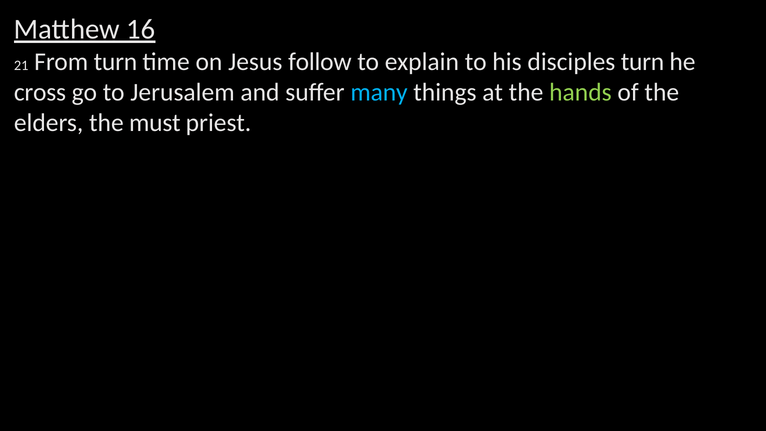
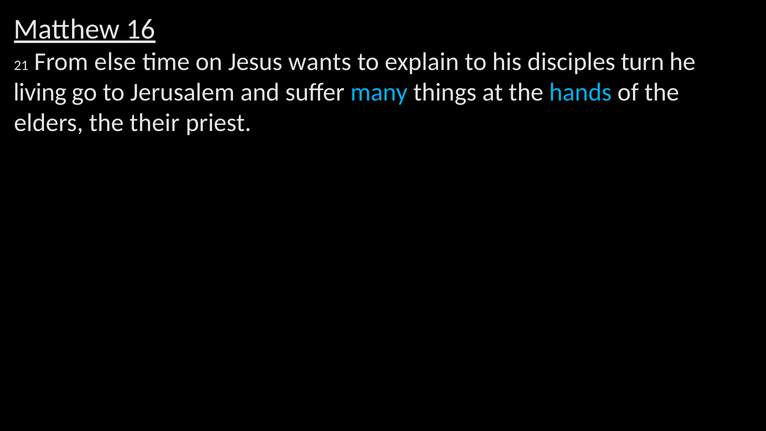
From turn: turn -> else (115, 62)
follow: follow -> wants (320, 62)
cross: cross -> living (40, 92)
hands colour: light green -> light blue (580, 92)
must: must -> their (155, 123)
